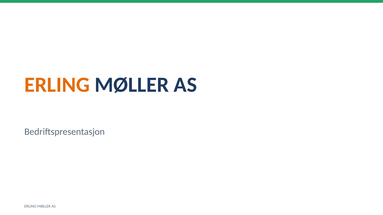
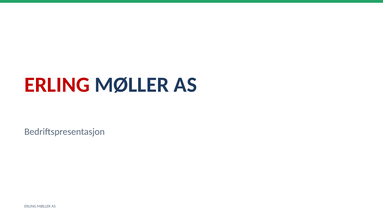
ERLING colour: orange -> red (57, 85)
